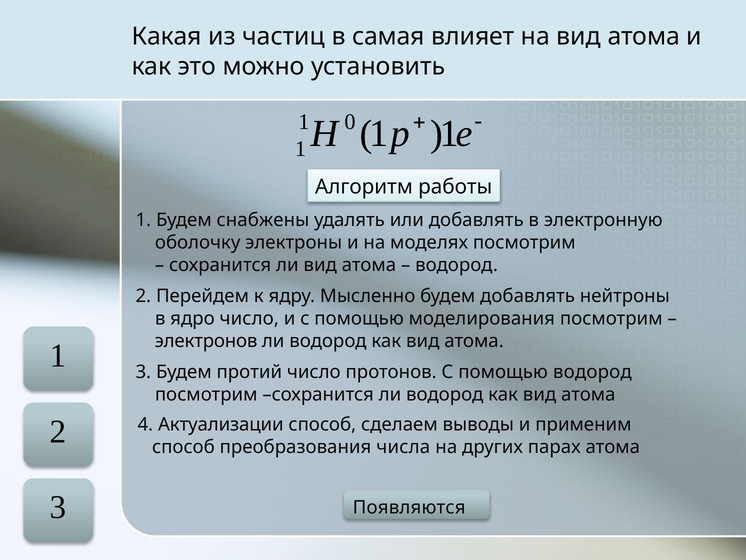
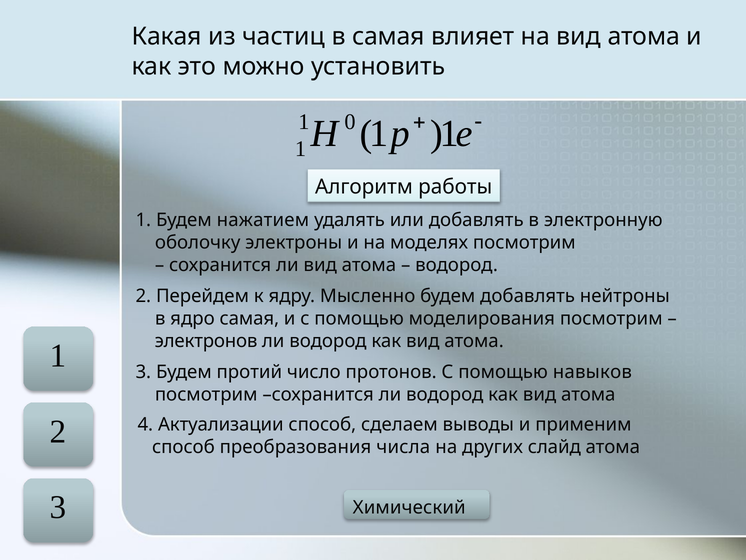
снабжены: снабжены -> нажатием (263, 220)
ядро число: число -> самая (249, 318)
помощью водород: водород -> навыков (592, 372)
парах: парах -> слайд (554, 446)
Появляются: Появляются -> Химический (409, 507)
